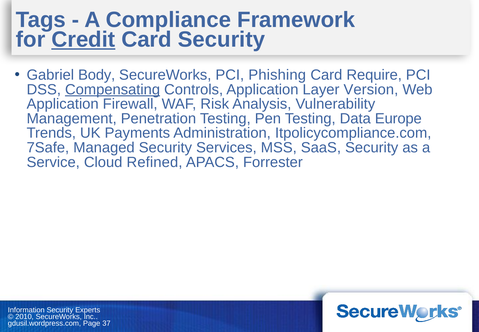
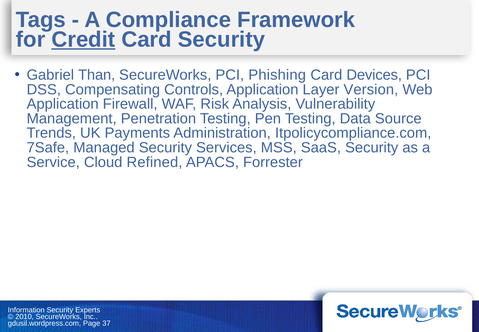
Body: Body -> Than (97, 75)
Require: Require -> Devices (374, 75)
Compensating underline: present -> none (113, 89)
Europe: Europe -> Source (398, 118)
